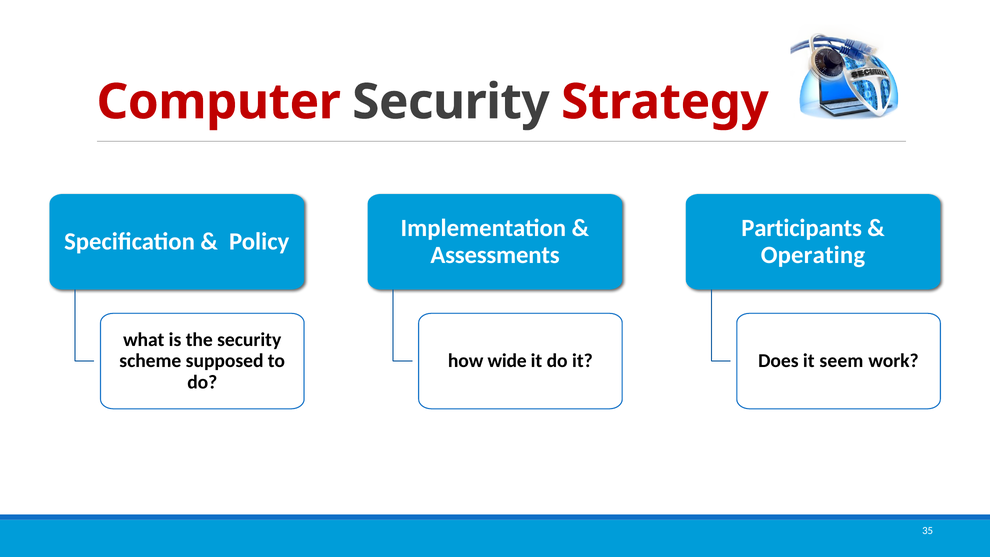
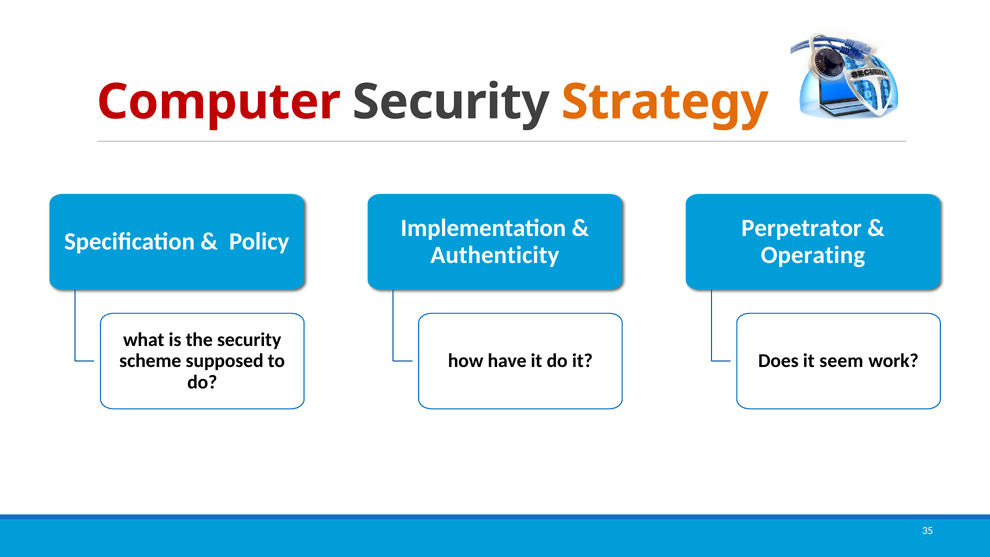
Strategy colour: red -> orange (665, 102)
Participants: Participants -> Perpetrator (802, 228)
Assessments: Assessments -> Authenticity (495, 255)
wide: wide -> have (507, 361)
